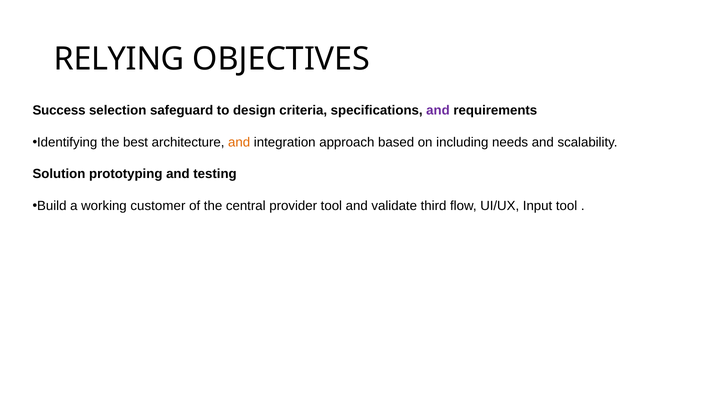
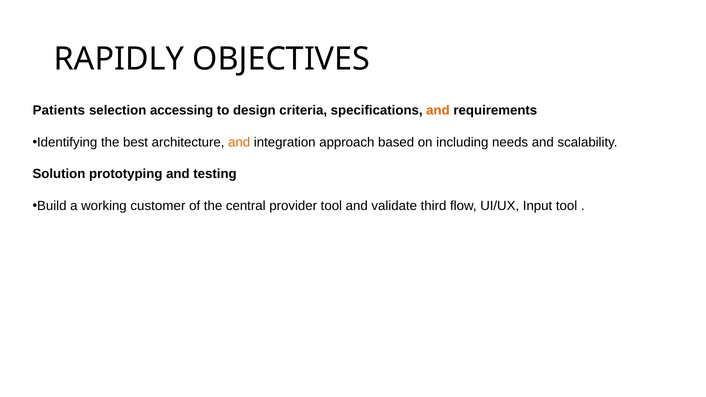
RELYING: RELYING -> RAPIDLY (119, 59)
Success: Success -> Patients (59, 111)
safeguard: safeguard -> accessing (182, 111)
and colour: purple -> orange (438, 111)
